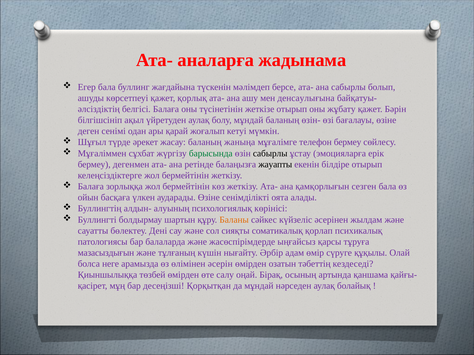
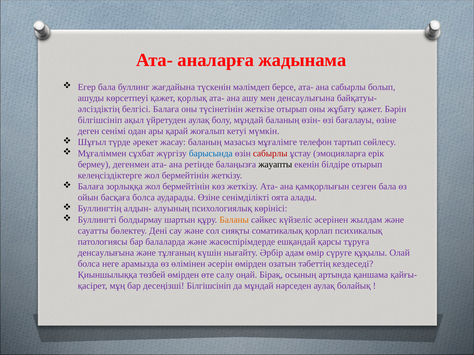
жаныңа: жаныңа -> мазасыз (240, 142)
телефон бермеу: бермеу -> тартып (348, 142)
барысында colour: green -> blue (211, 154)
сабырлы colour: black -> red (270, 154)
басқаға үлкен: үлкен -> болса (144, 198)
ыңғайсыз: ыңғайсыз -> ешқандай (297, 242)
мазасыздығын: мазасыздығын -> денсаулығына (106, 253)
десеңізші Қорқытқан: Қорқытқан -> Білгішсініп (209, 286)
